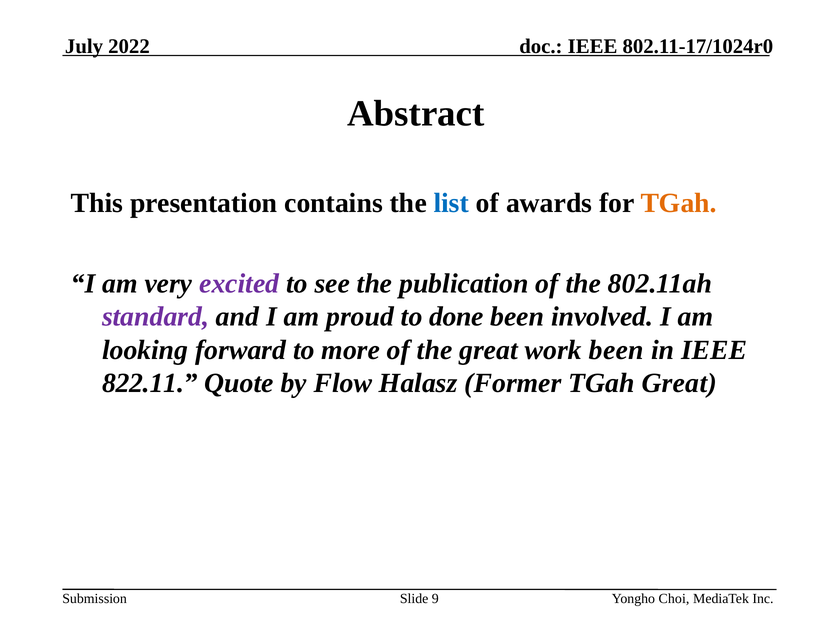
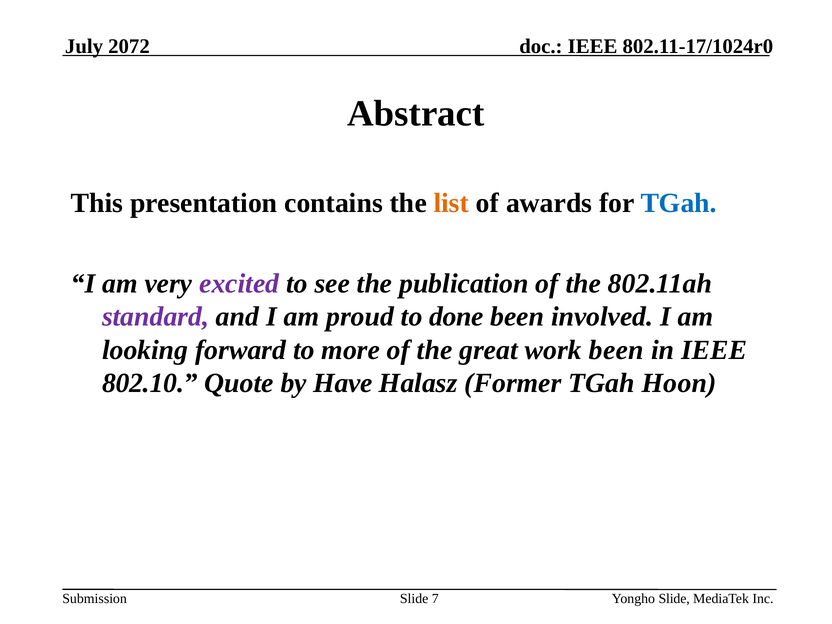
2022: 2022 -> 2072 (129, 46)
list colour: blue -> orange (451, 203)
TGah colour: orange -> blue (679, 203)
822.11: 822.11 -> 802.10 (150, 383)
Flow: Flow -> Have (343, 383)
TGah Great: Great -> Hoon (679, 383)
9: 9 -> 7 (435, 598)
Yongho Choi: Choi -> Slide (674, 598)
